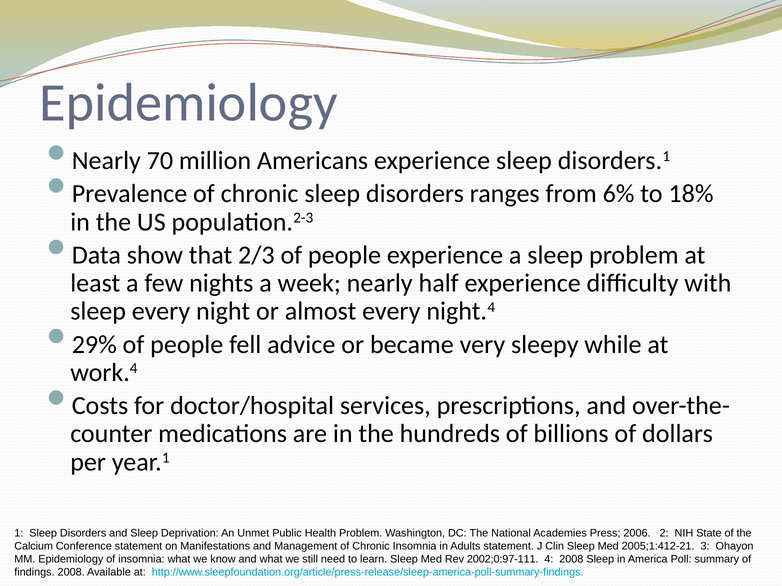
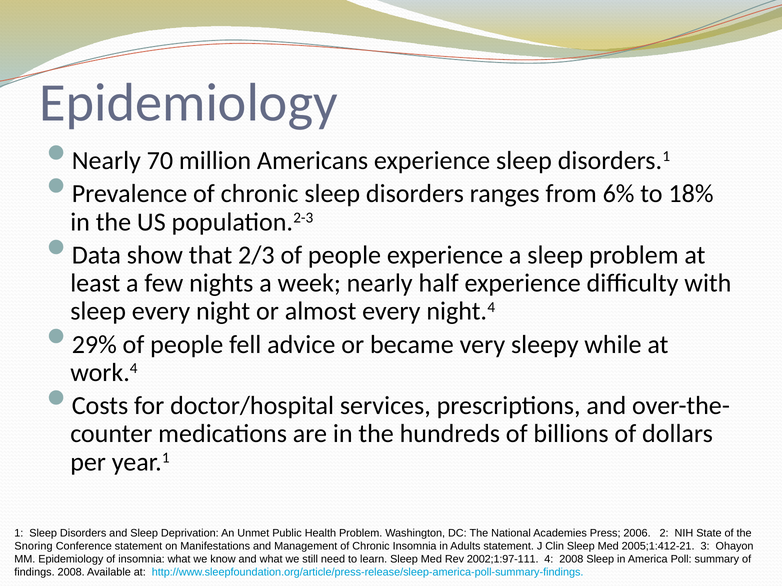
Calcium: Calcium -> Snoring (34, 547)
2002;0:97-111: 2002;0:97-111 -> 2002;1:97-111 (503, 560)
